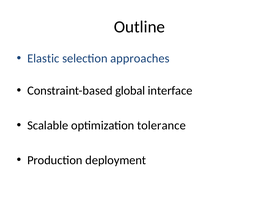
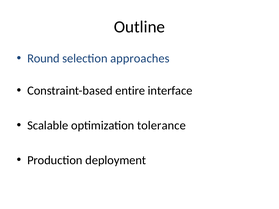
Elastic: Elastic -> Round (43, 59)
global: global -> entire (130, 91)
